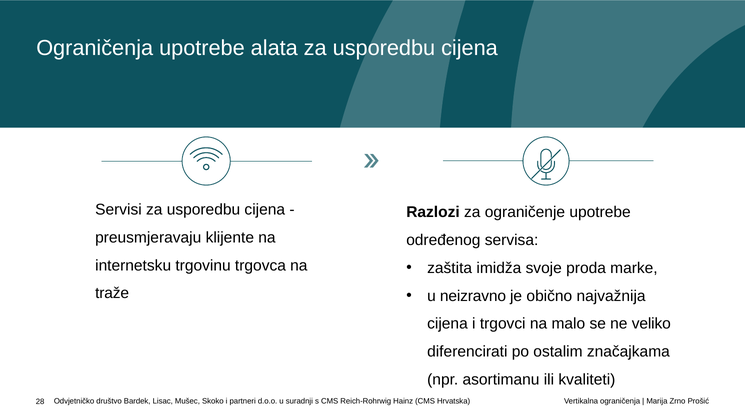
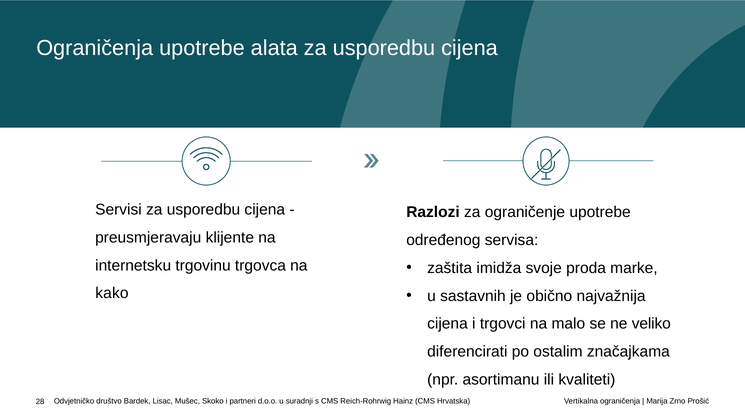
traže: traže -> kako (112, 293)
neizravno: neizravno -> sastavnih (473, 296)
